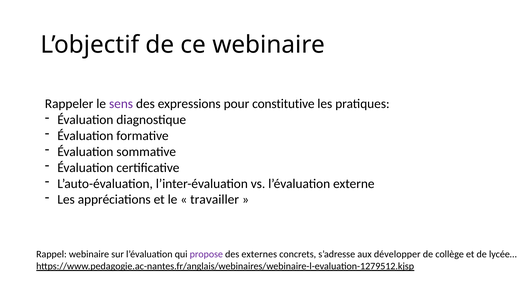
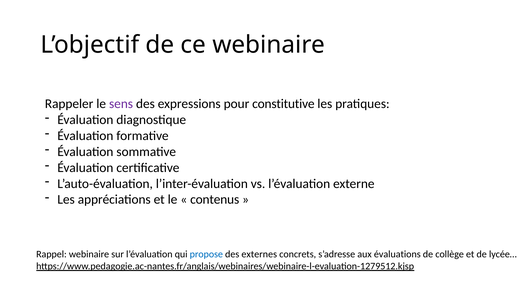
travailler: travailler -> contenus (215, 200)
propose colour: purple -> blue (206, 254)
développer: développer -> évaluations (397, 254)
